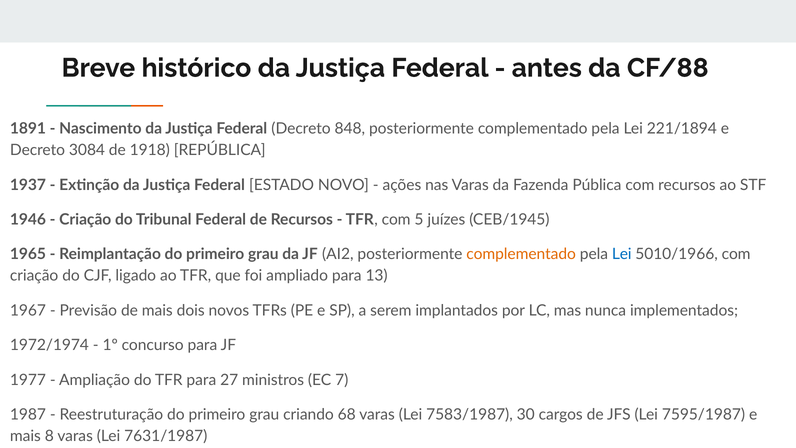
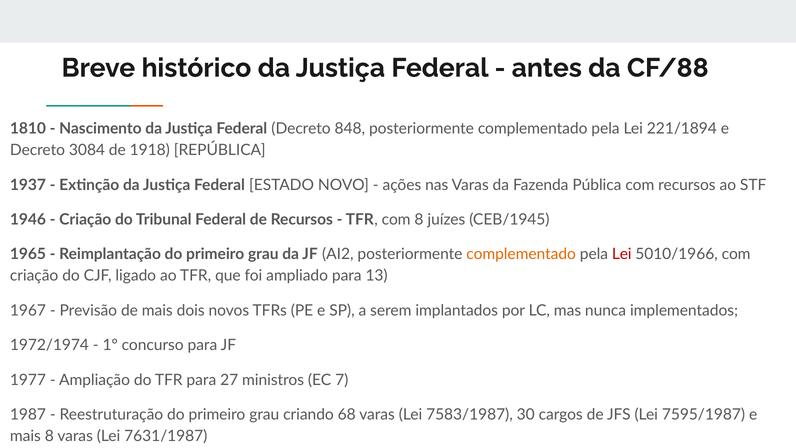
1891: 1891 -> 1810 (28, 129)
com 5: 5 -> 8 (419, 219)
Lei colour: blue -> red (622, 254)
